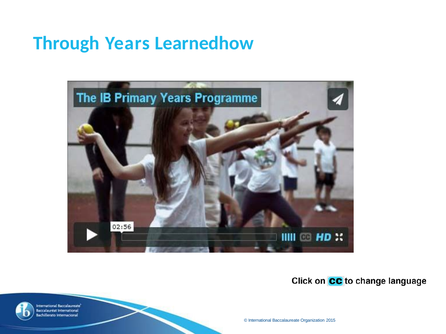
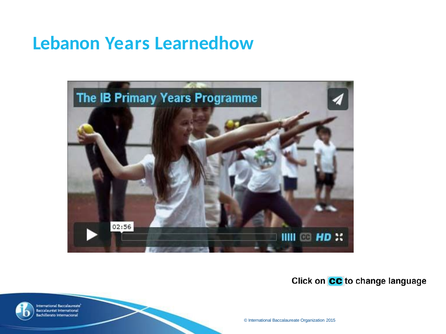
Through: Through -> Lebanon (66, 43)
